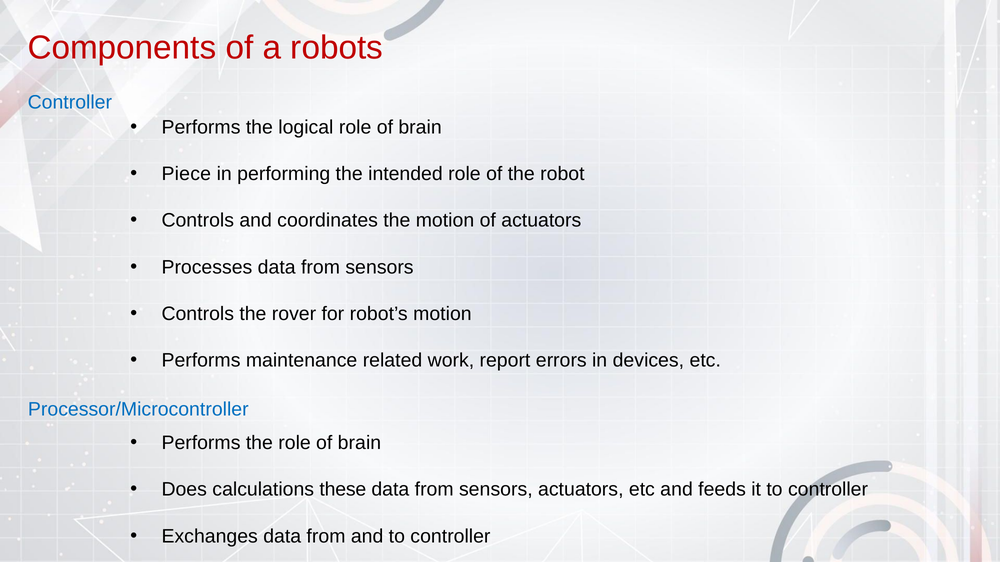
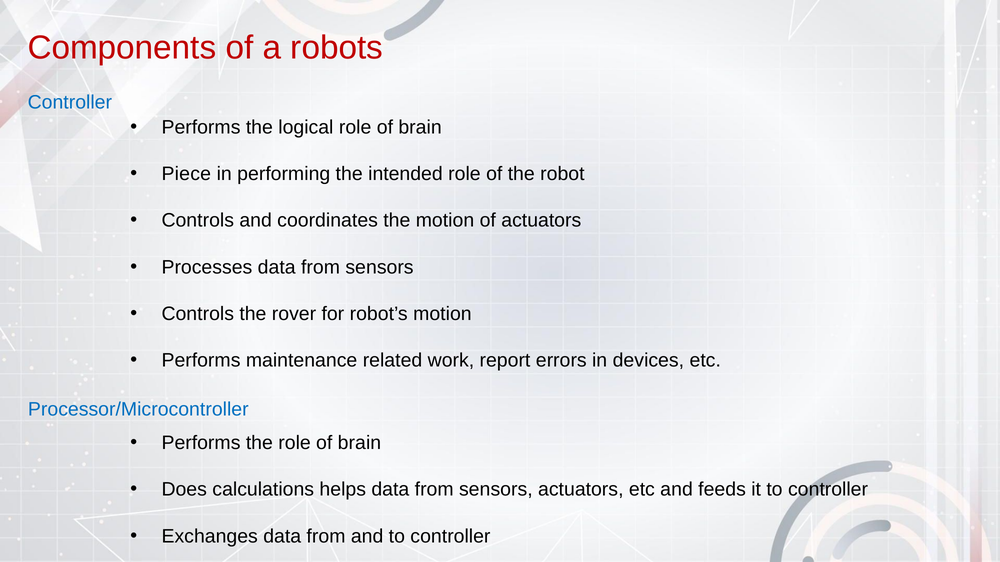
these: these -> helps (343, 490)
